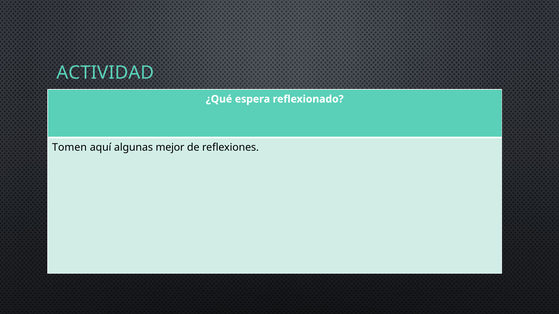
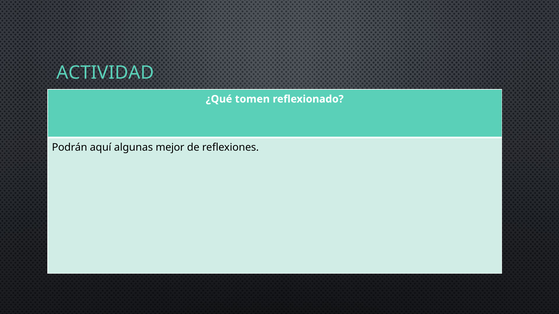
espera: espera -> tomen (252, 99)
Tomen: Tomen -> Podrán (70, 148)
